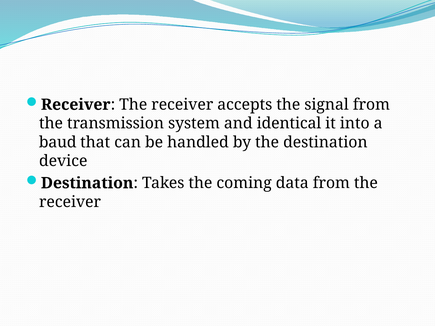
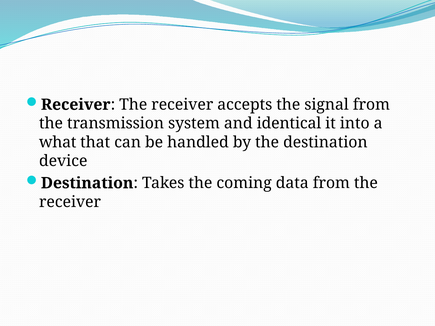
baud: baud -> what (58, 142)
